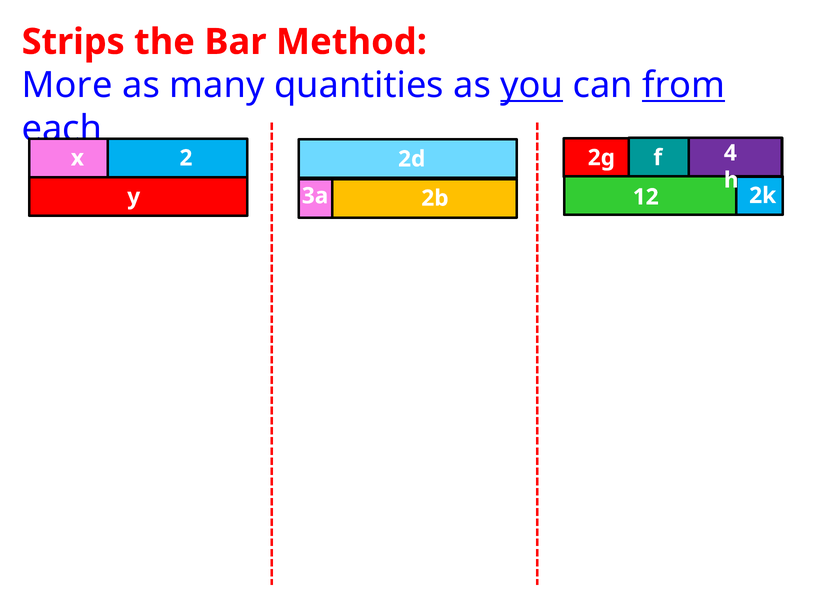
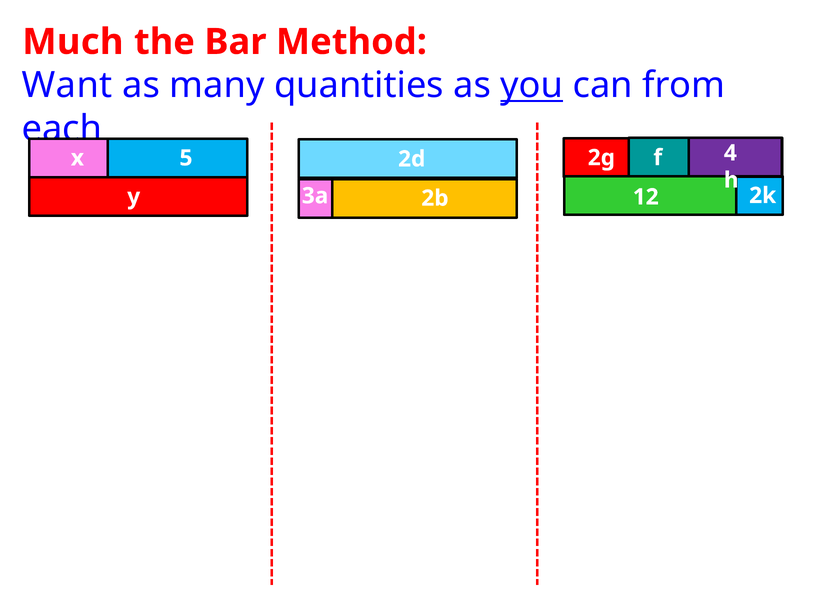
Strips: Strips -> Much (73, 42)
More: More -> Want (67, 85)
from underline: present -> none (684, 85)
2: 2 -> 5 (186, 158)
